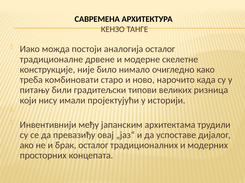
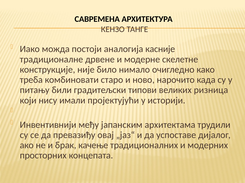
аналогија осталог: осталог -> касније (160, 49)
брак осталог: осталог -> качење (93, 146)
